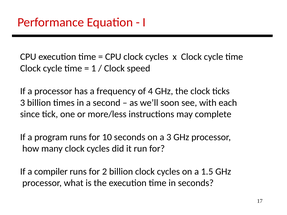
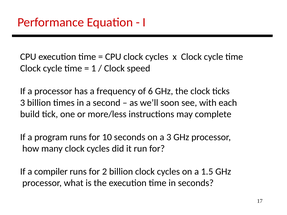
4: 4 -> 6 (150, 91)
since: since -> build (30, 114)
